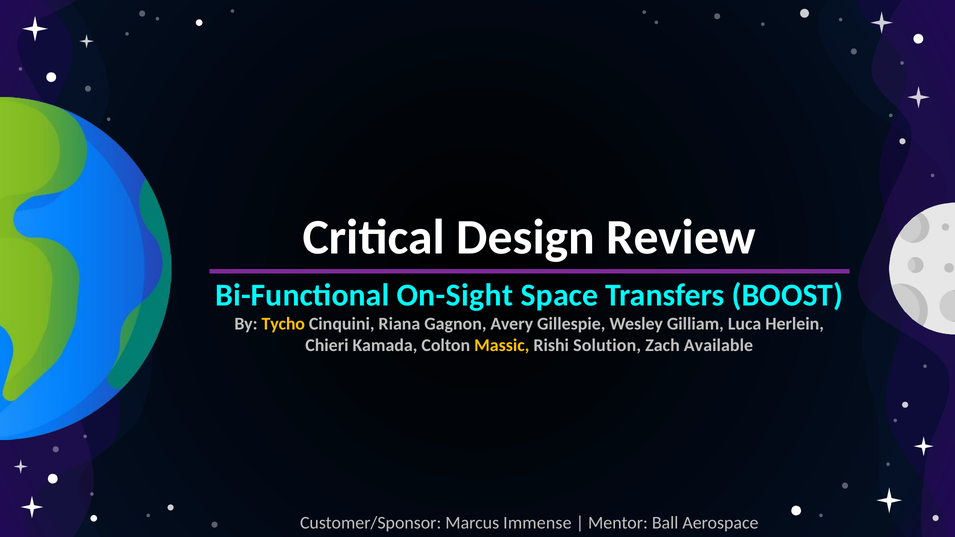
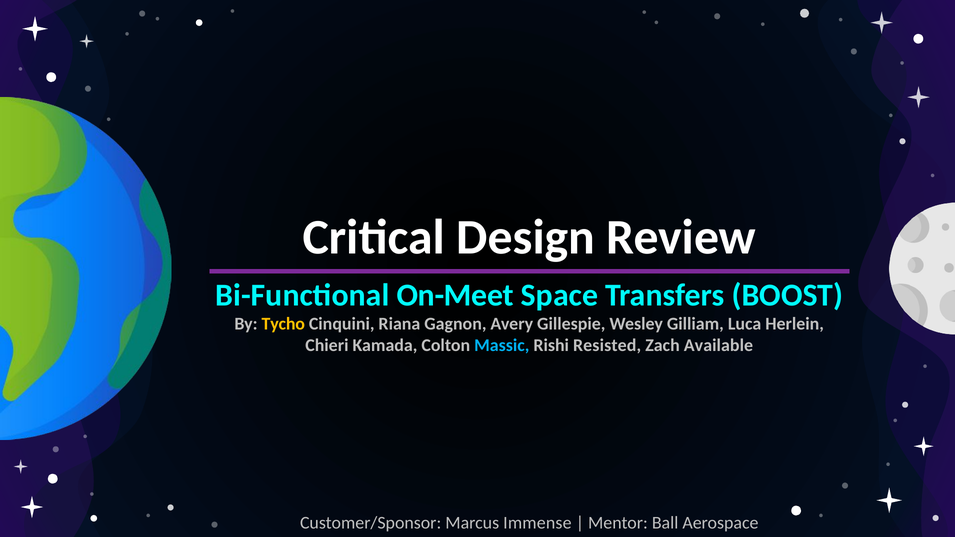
On-Sight: On-Sight -> On-Meet (455, 296)
Massic colour: yellow -> light blue (502, 345)
Solution: Solution -> Resisted (607, 345)
